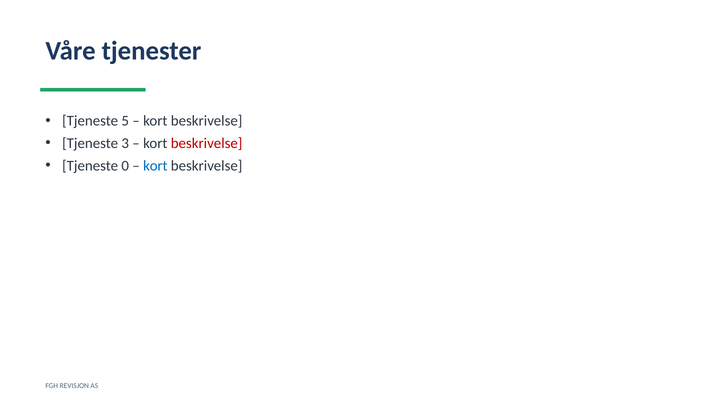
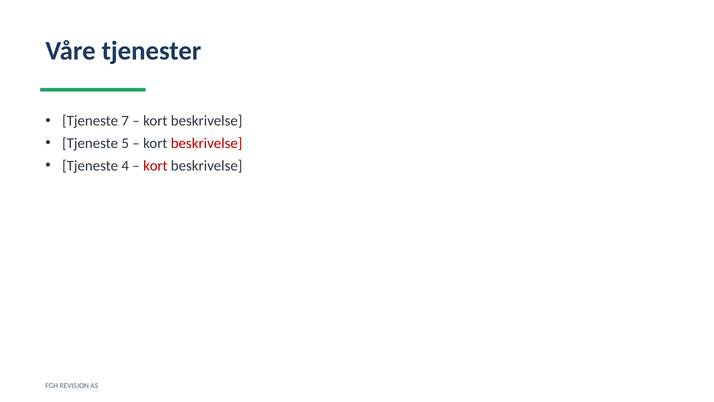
5: 5 -> 7 (125, 121)
3: 3 -> 5 (125, 143)
0: 0 -> 4 (125, 166)
kort colour: blue -> red (155, 166)
